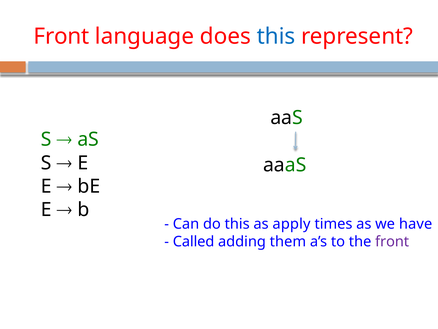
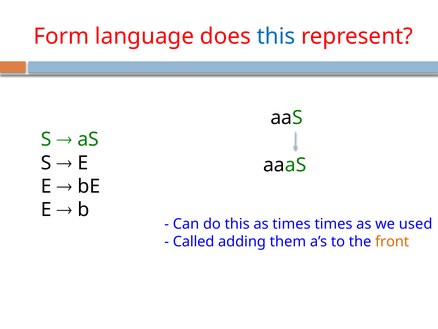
Front: Front -> Form (61, 36)
as apply: apply -> times (292, 224)
have: have -> used (416, 224)
front colour: purple -> orange (392, 241)
